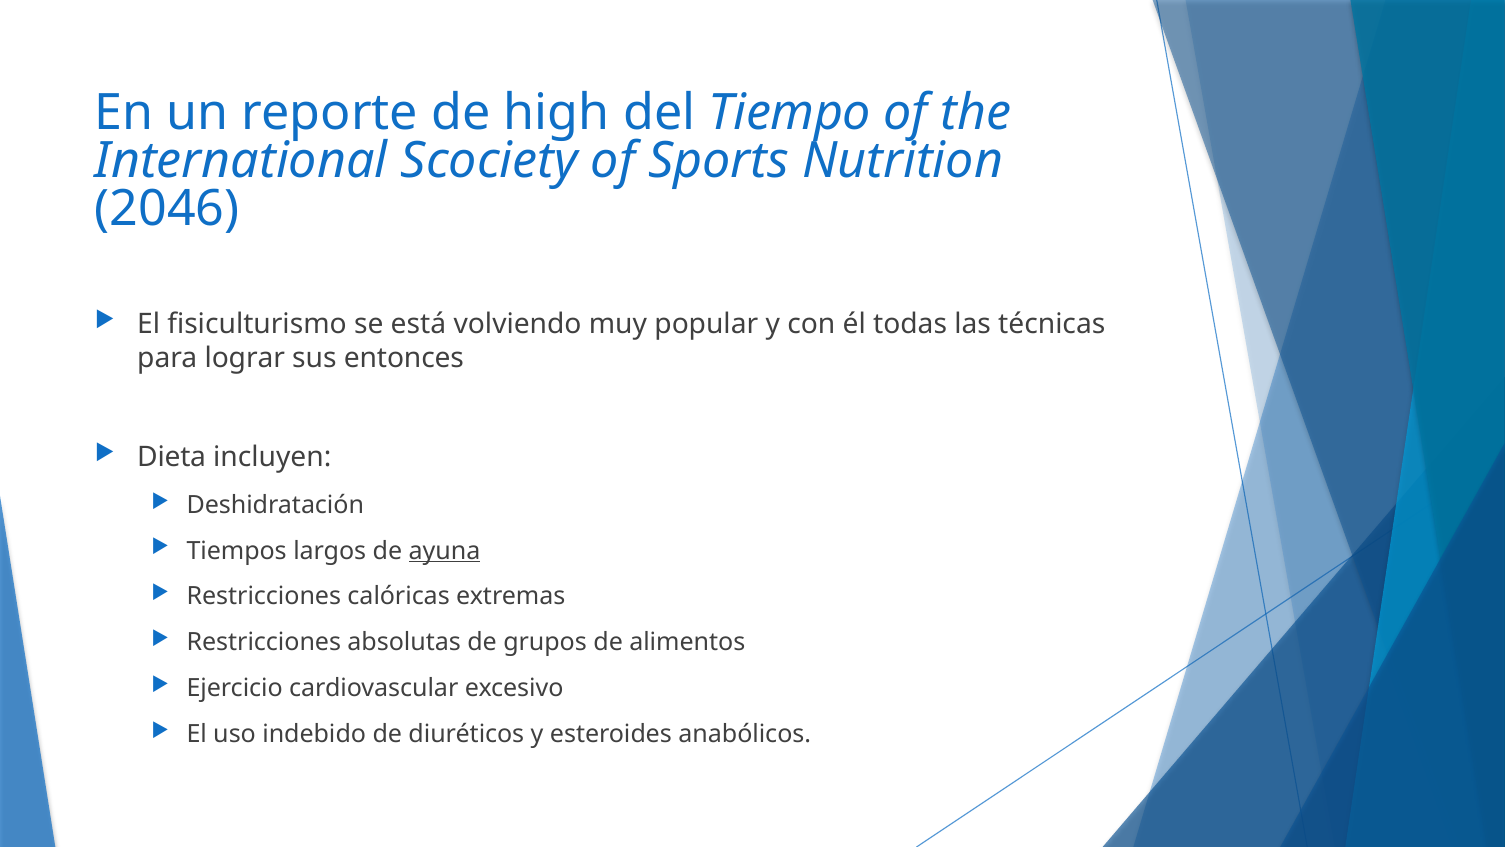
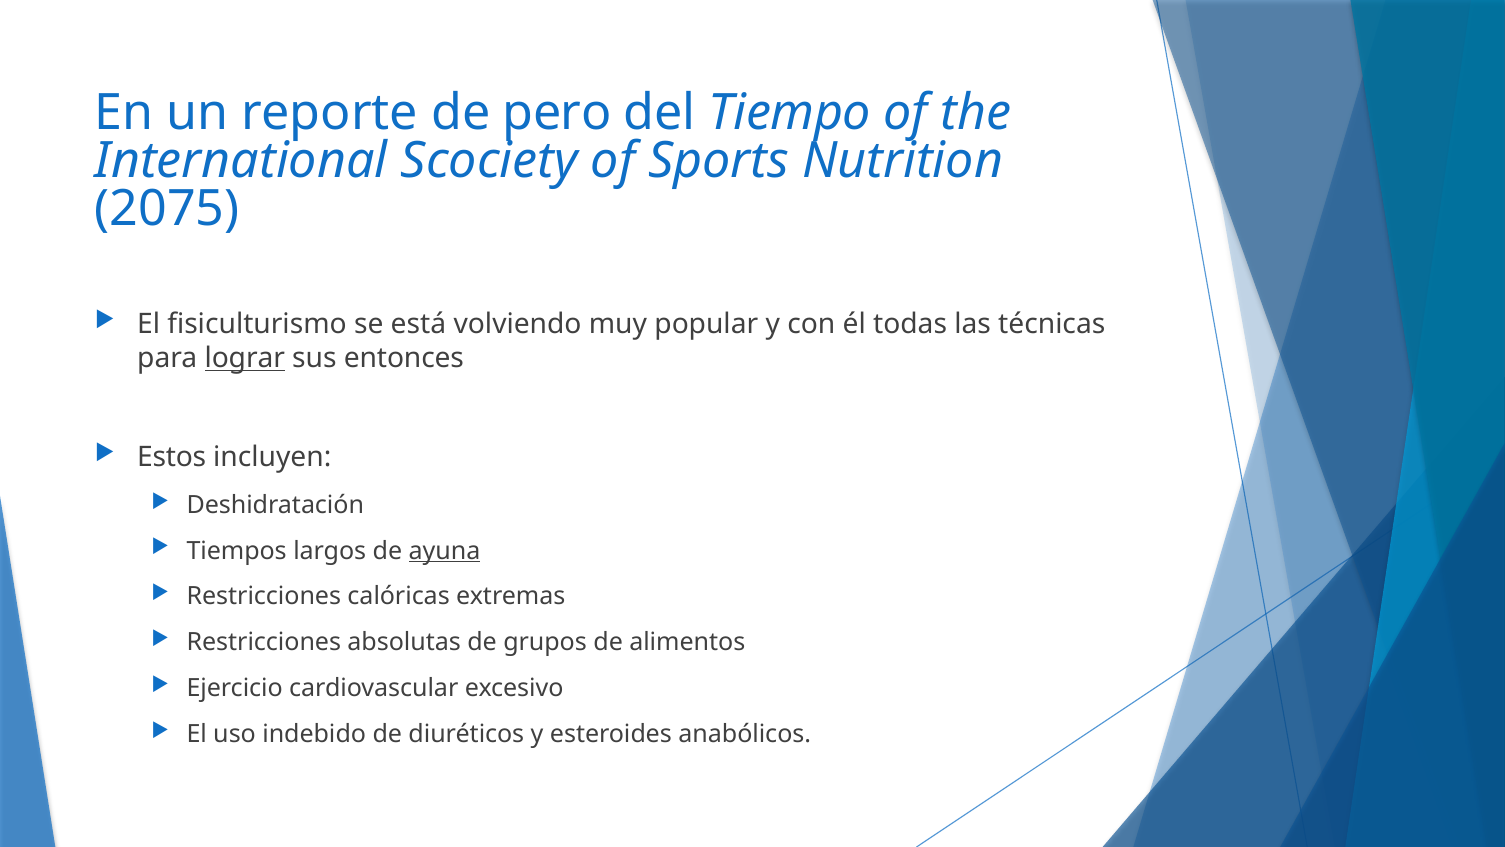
high: high -> pero (557, 112)
2046: 2046 -> 2075 (167, 209)
lograr underline: none -> present (245, 358)
Dieta: Dieta -> Estos (172, 457)
